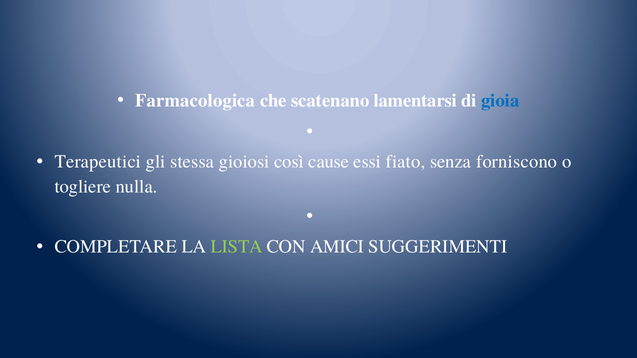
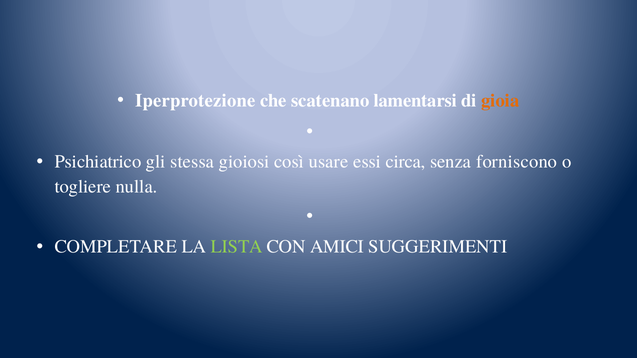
Farmacologica: Farmacologica -> Iperprotezione (195, 101)
gioia colour: blue -> orange (500, 101)
Terapeutici: Terapeutici -> Psichiatrico (98, 162)
cause: cause -> usare (329, 162)
fiato: fiato -> circa (406, 162)
